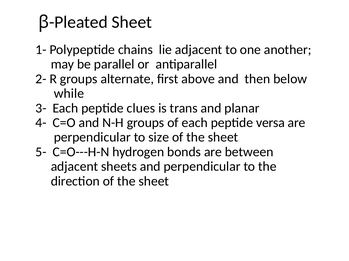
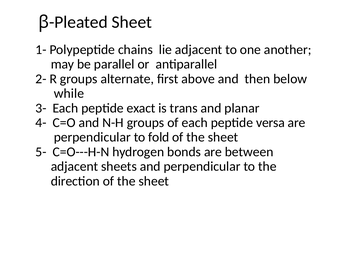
clues: clues -> exact (141, 108)
size: size -> fold (159, 138)
